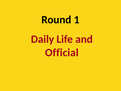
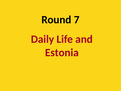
1: 1 -> 7 (77, 20)
Official: Official -> Estonia (62, 52)
